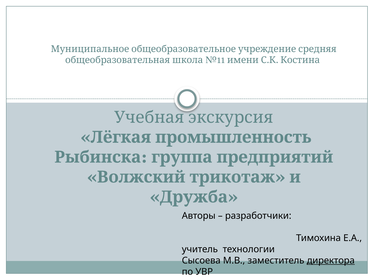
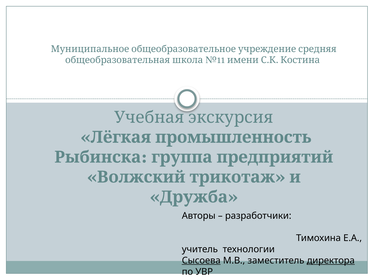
Сысоева underline: none -> present (201, 261)
